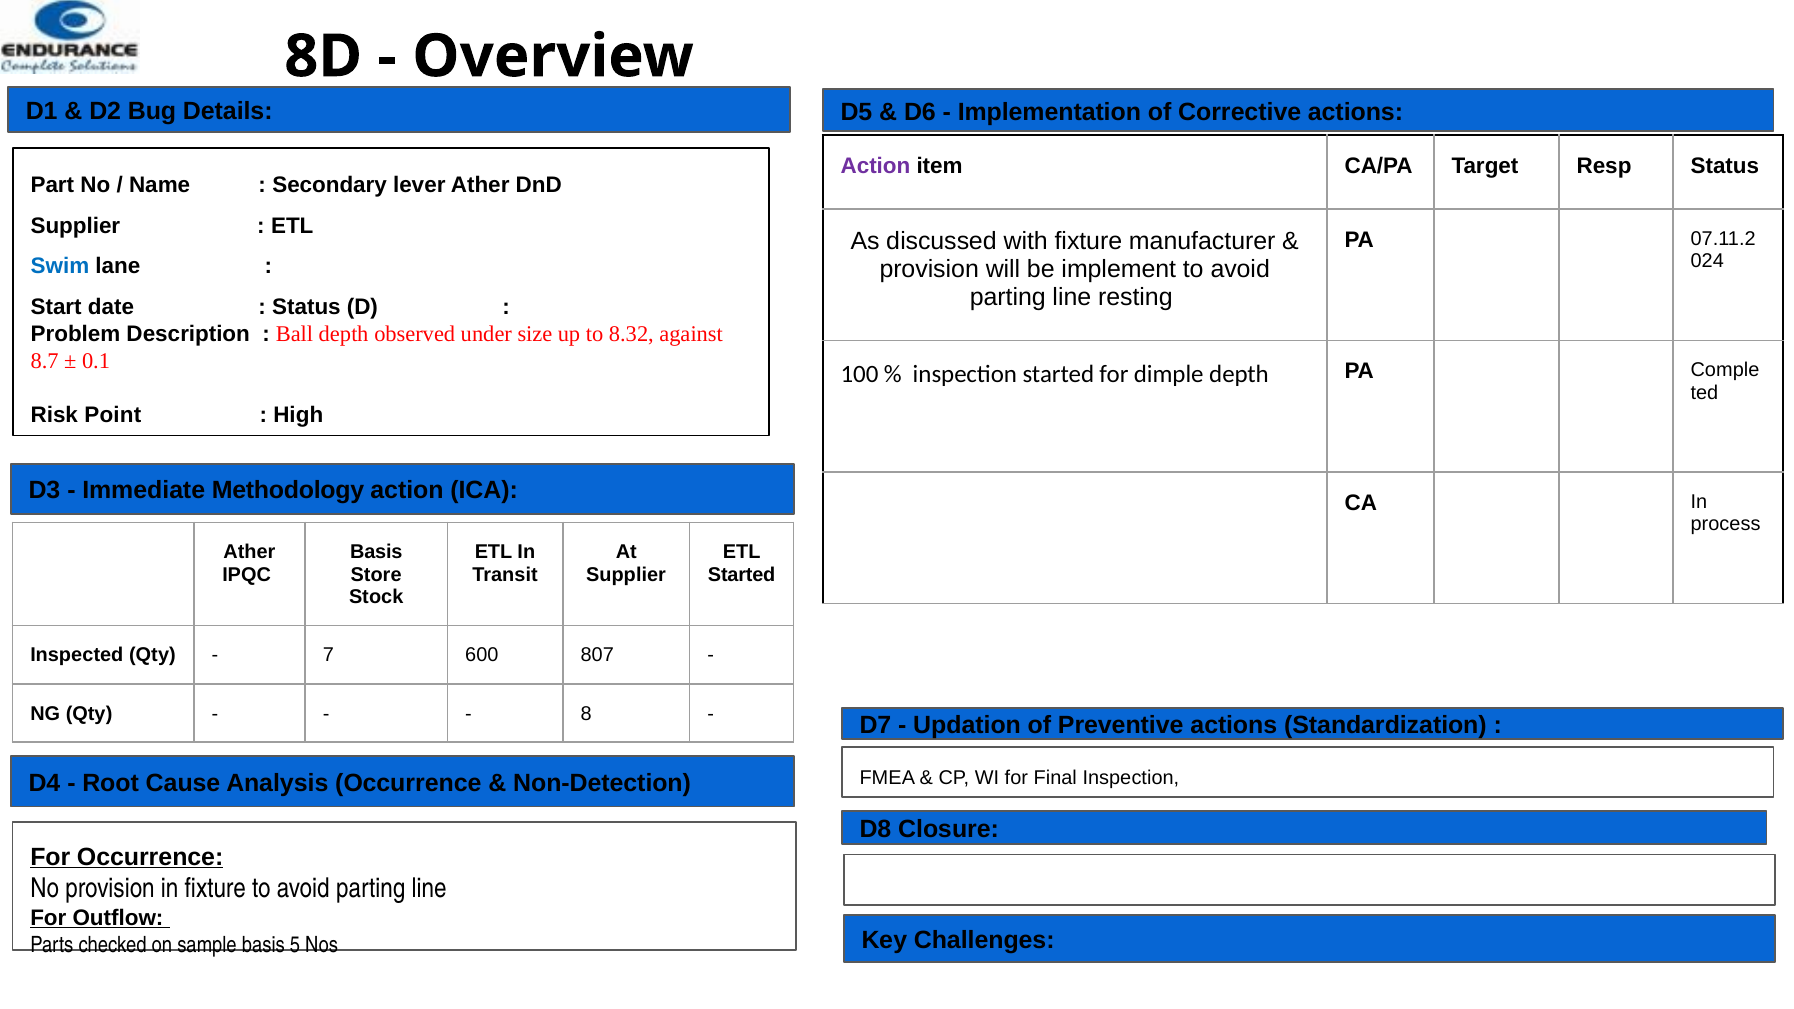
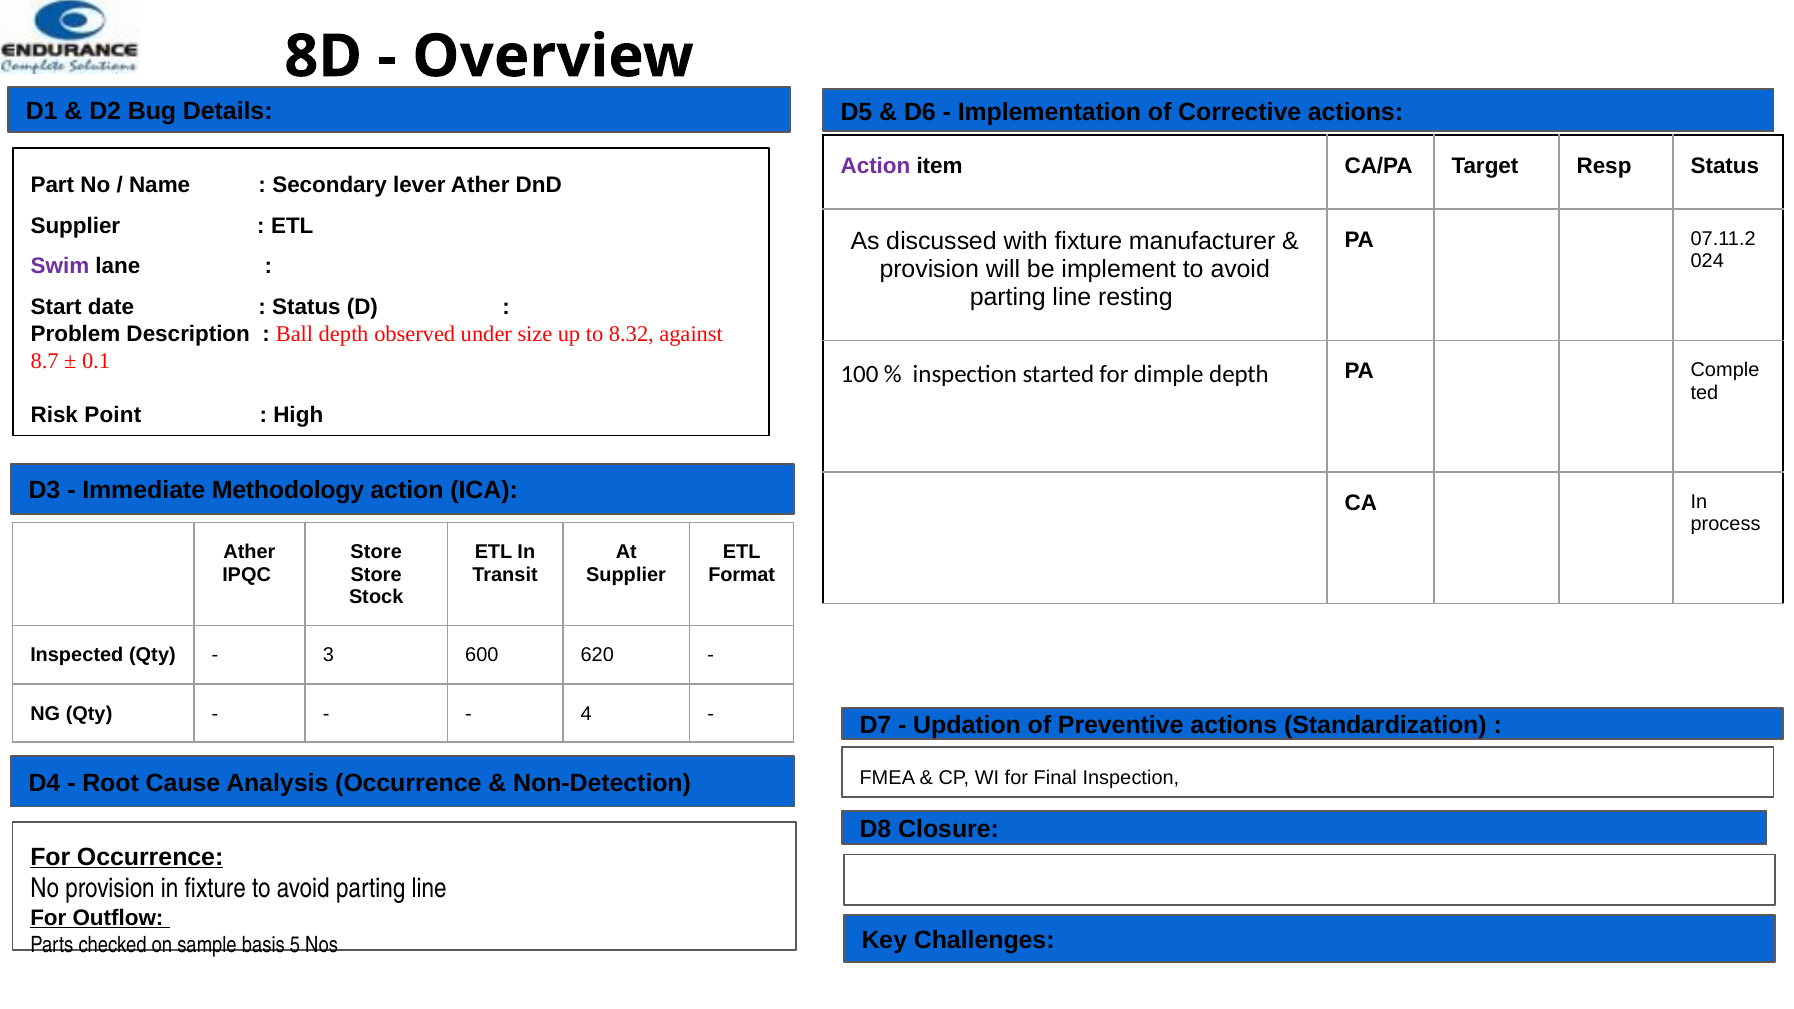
Swim colour: blue -> purple (60, 266)
Basis: Basis -> Store (376, 552)
Started: Started -> Format (742, 575)
7: 7 -> 3 (329, 655)
807: 807 -> 620 (597, 655)
8: 8 -> 4 (586, 714)
